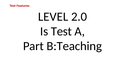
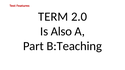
LEVEL: LEVEL -> TERM (53, 17)
Is Test: Test -> Also (61, 31)
